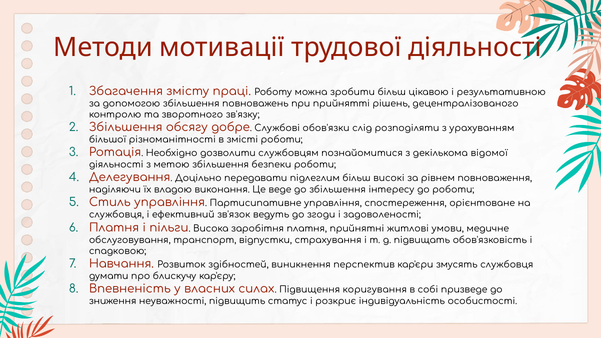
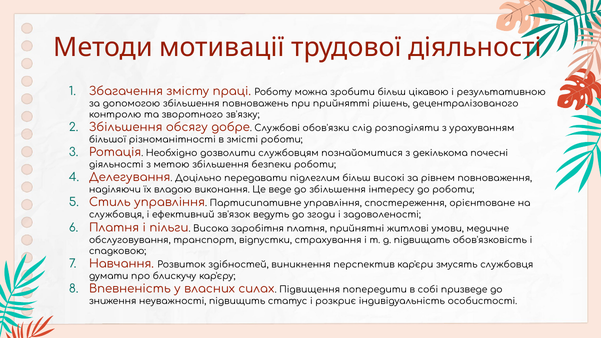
відомої: відомої -> почесні (489, 153)
коригування: коригування -> попередити (375, 290)
